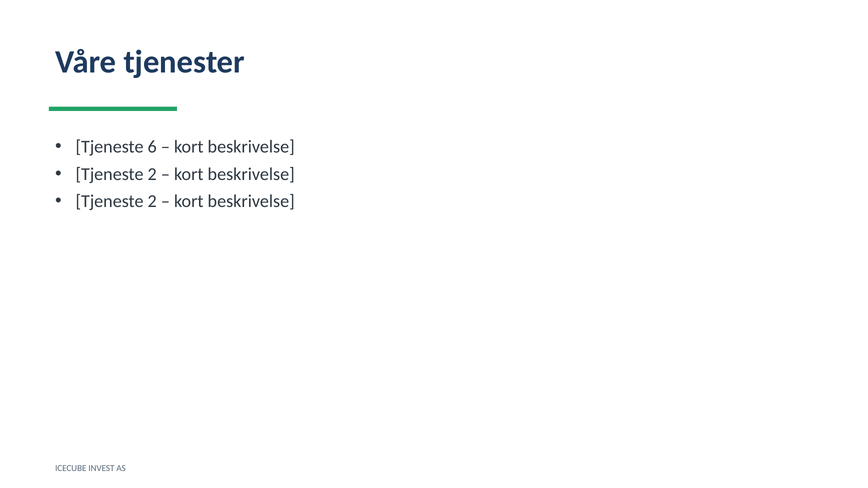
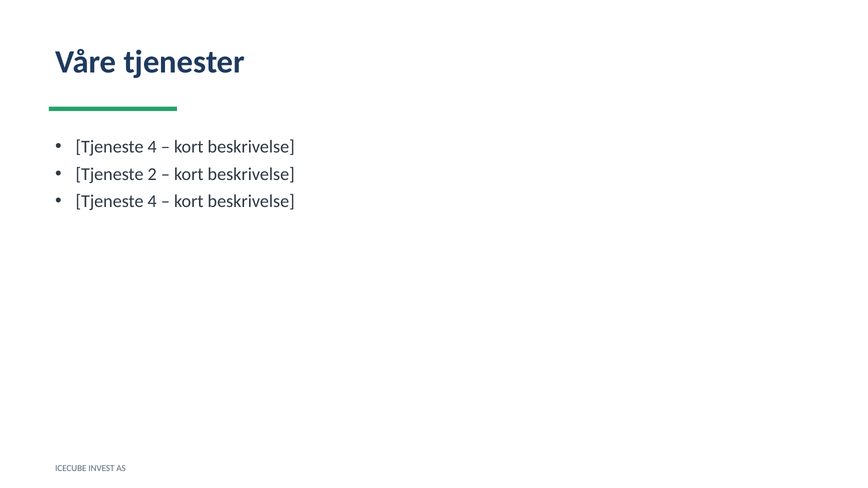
6: 6 -> 4 (152, 147)
2: 2 -> 4 (152, 201)
